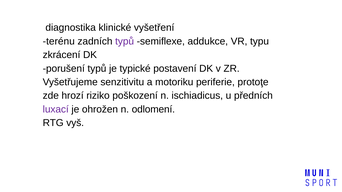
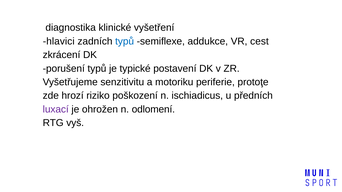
terénu: terénu -> hlavici (59, 41)
typů colour: purple -> blue (125, 41)
typu: typu -> cest (259, 41)
